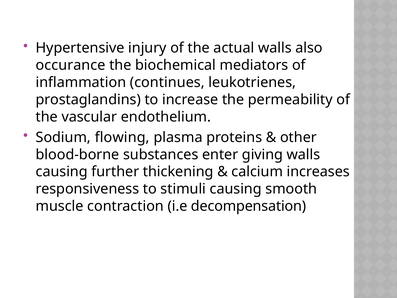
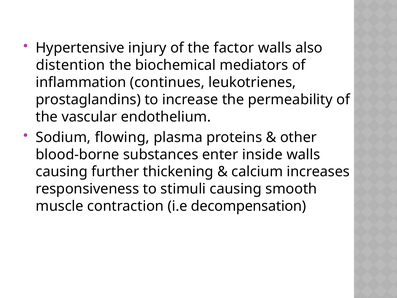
actual: actual -> factor (234, 48)
occurance: occurance -> distention (71, 65)
giving: giving -> inside (262, 154)
